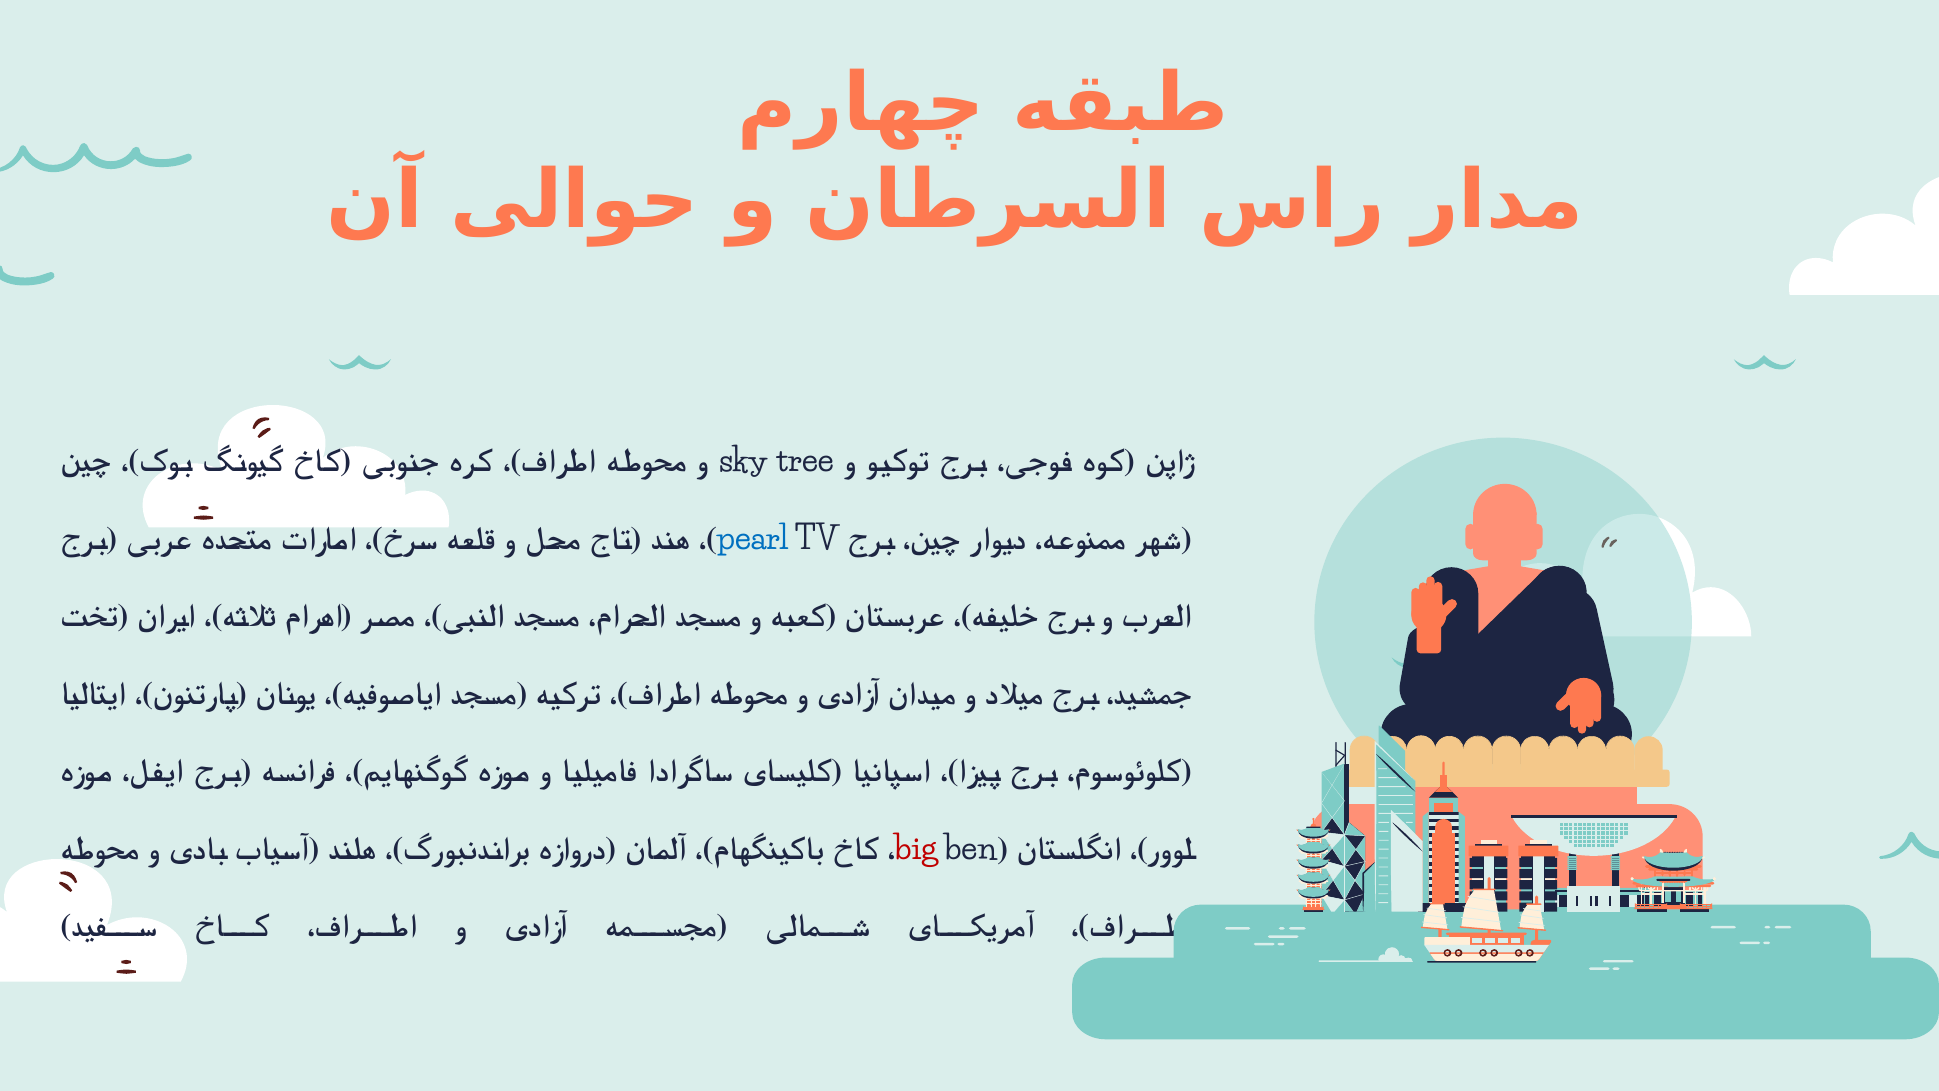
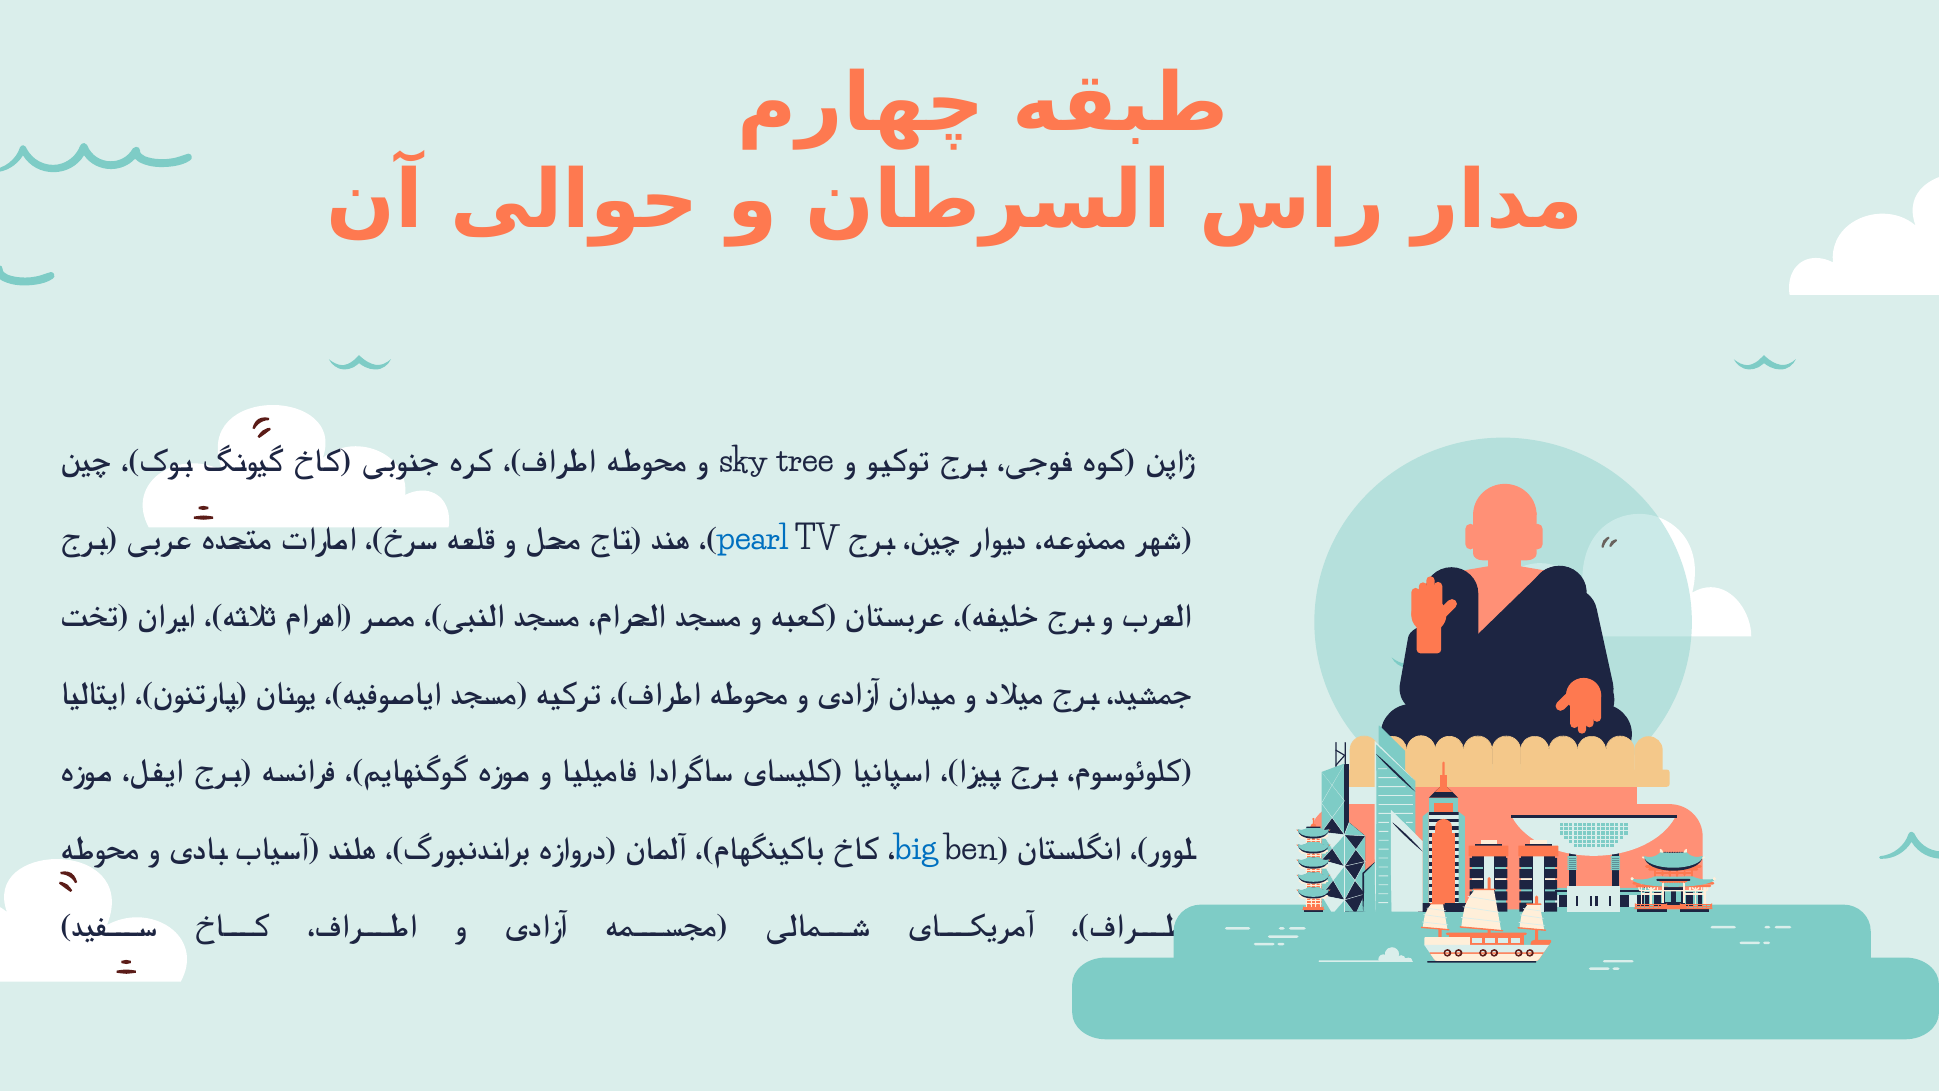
big colour: red -> blue (916, 848)
